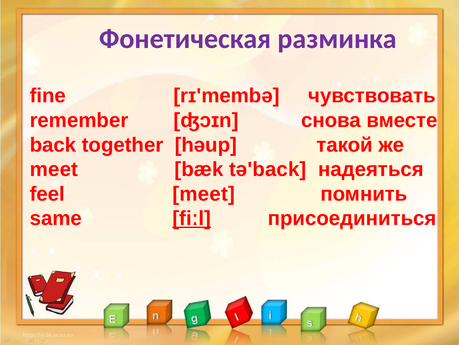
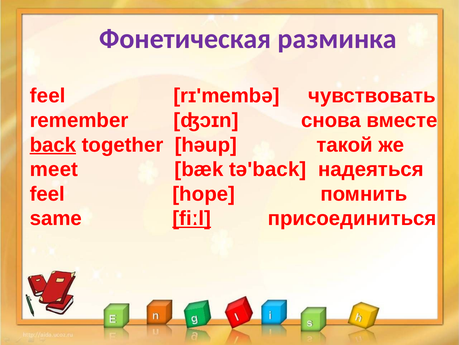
fine: fine -> feel (48, 96)
back underline: none -> present (53, 145)
feel meet: meet -> hope (204, 194)
